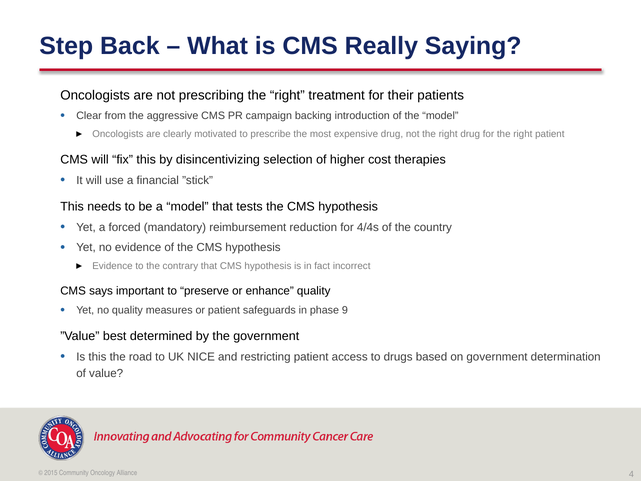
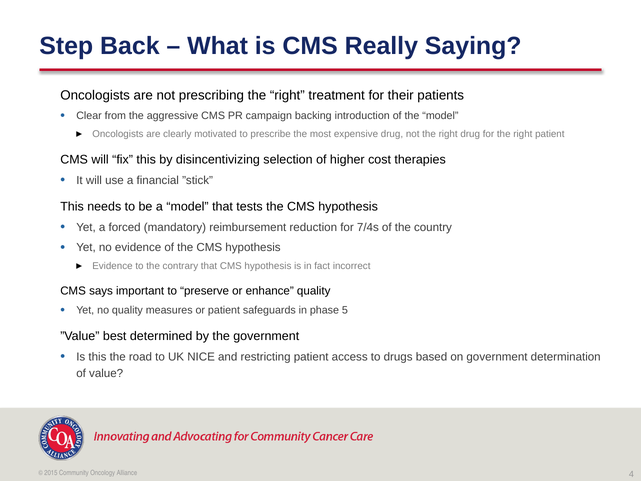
4/4s: 4/4s -> 7/4s (368, 227)
9: 9 -> 5 (345, 310)
